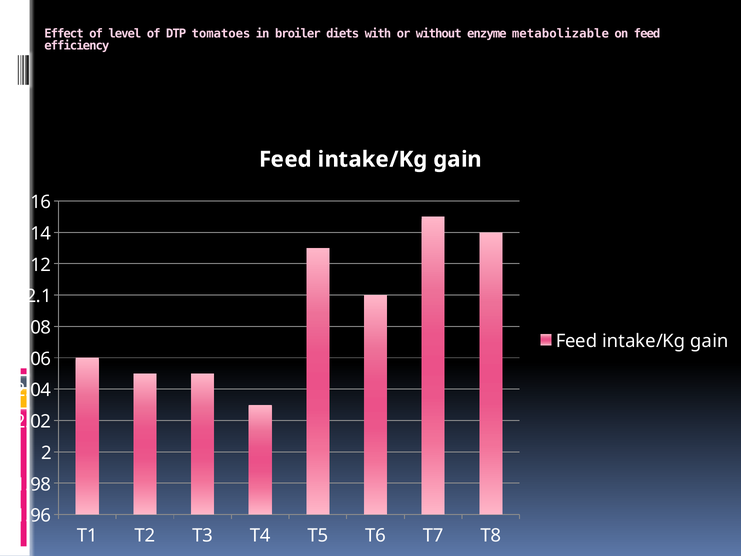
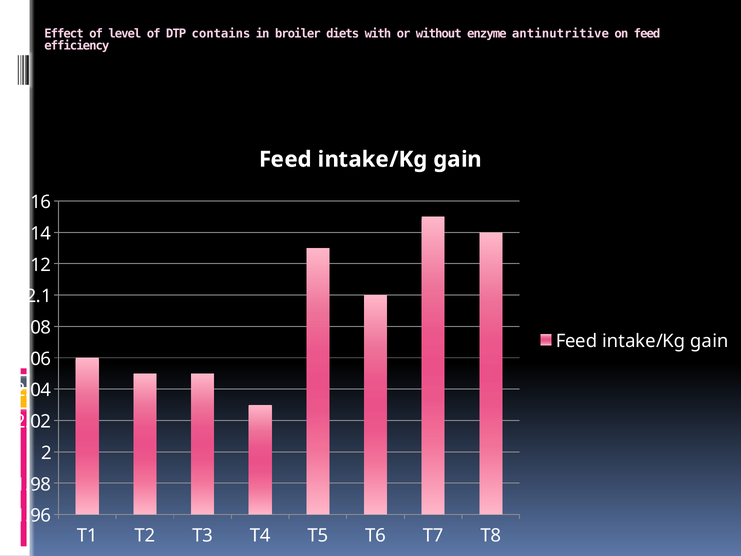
tomatoes: tomatoes -> contains (221, 34)
metabolizable: metabolizable -> antinutritive (560, 34)
